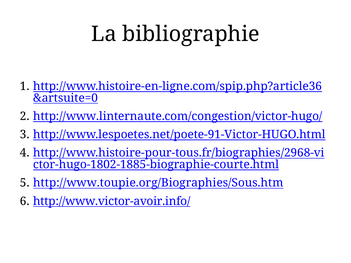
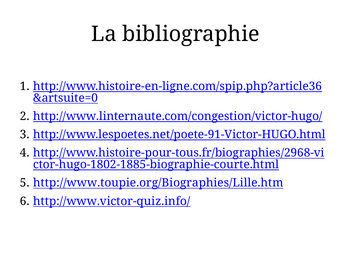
http://www.toupie.org/Biographies/Sous.htm: http://www.toupie.org/Biographies/Sous.htm -> http://www.toupie.org/Biographies/Lille.htm (158, 183)
http://www.victor-avoir.info/: http://www.victor-avoir.info/ -> http://www.victor-quiz.info/ (112, 201)
